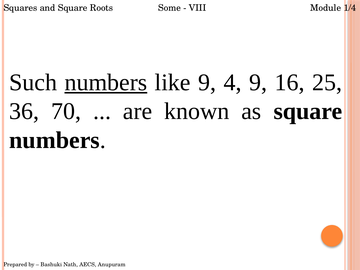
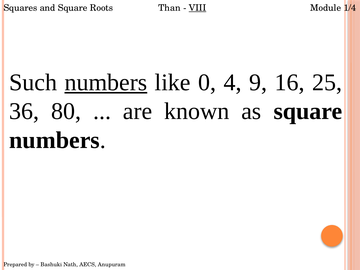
Some: Some -> Than (170, 8)
VIII underline: none -> present (198, 8)
like 9: 9 -> 0 (207, 83)
70: 70 -> 80 (66, 111)
